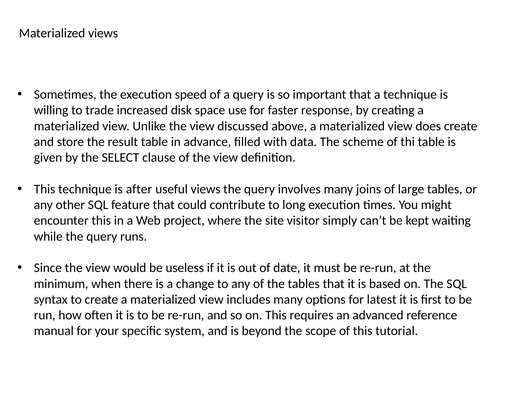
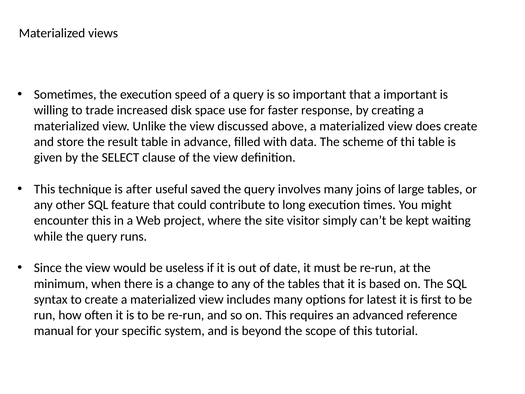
a technique: technique -> important (410, 94)
useful views: views -> saved (206, 189)
